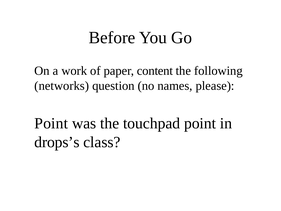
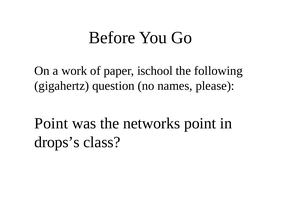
content: content -> ischool (155, 71)
networks: networks -> gigahertz (62, 86)
touchpad: touchpad -> networks (152, 123)
